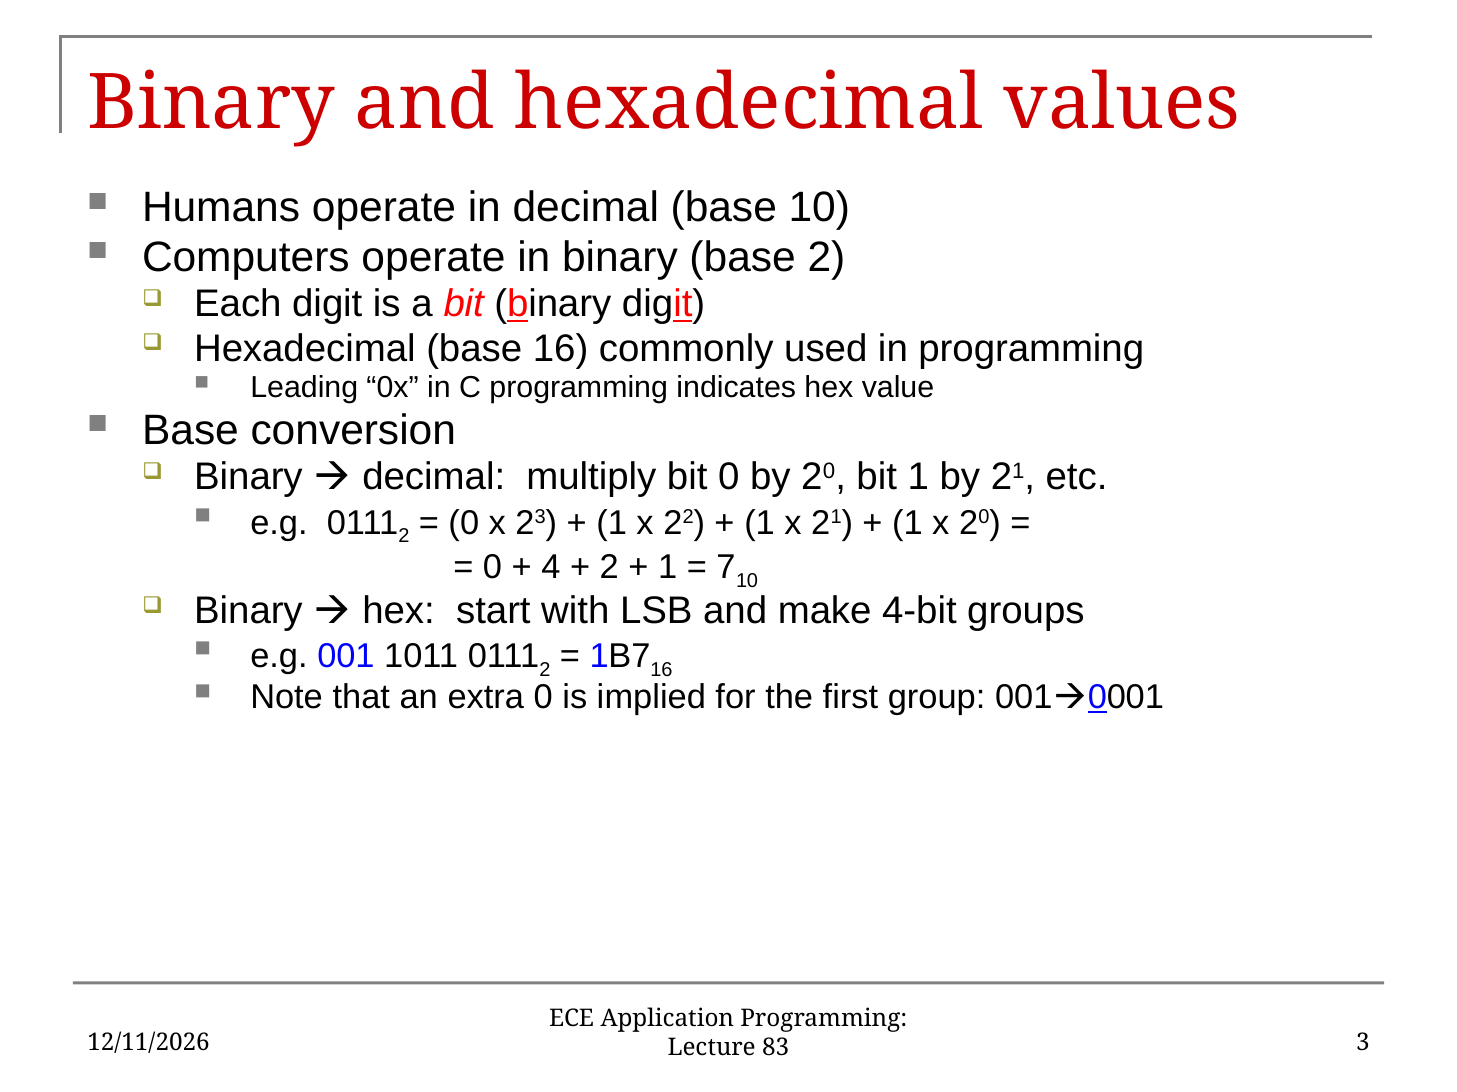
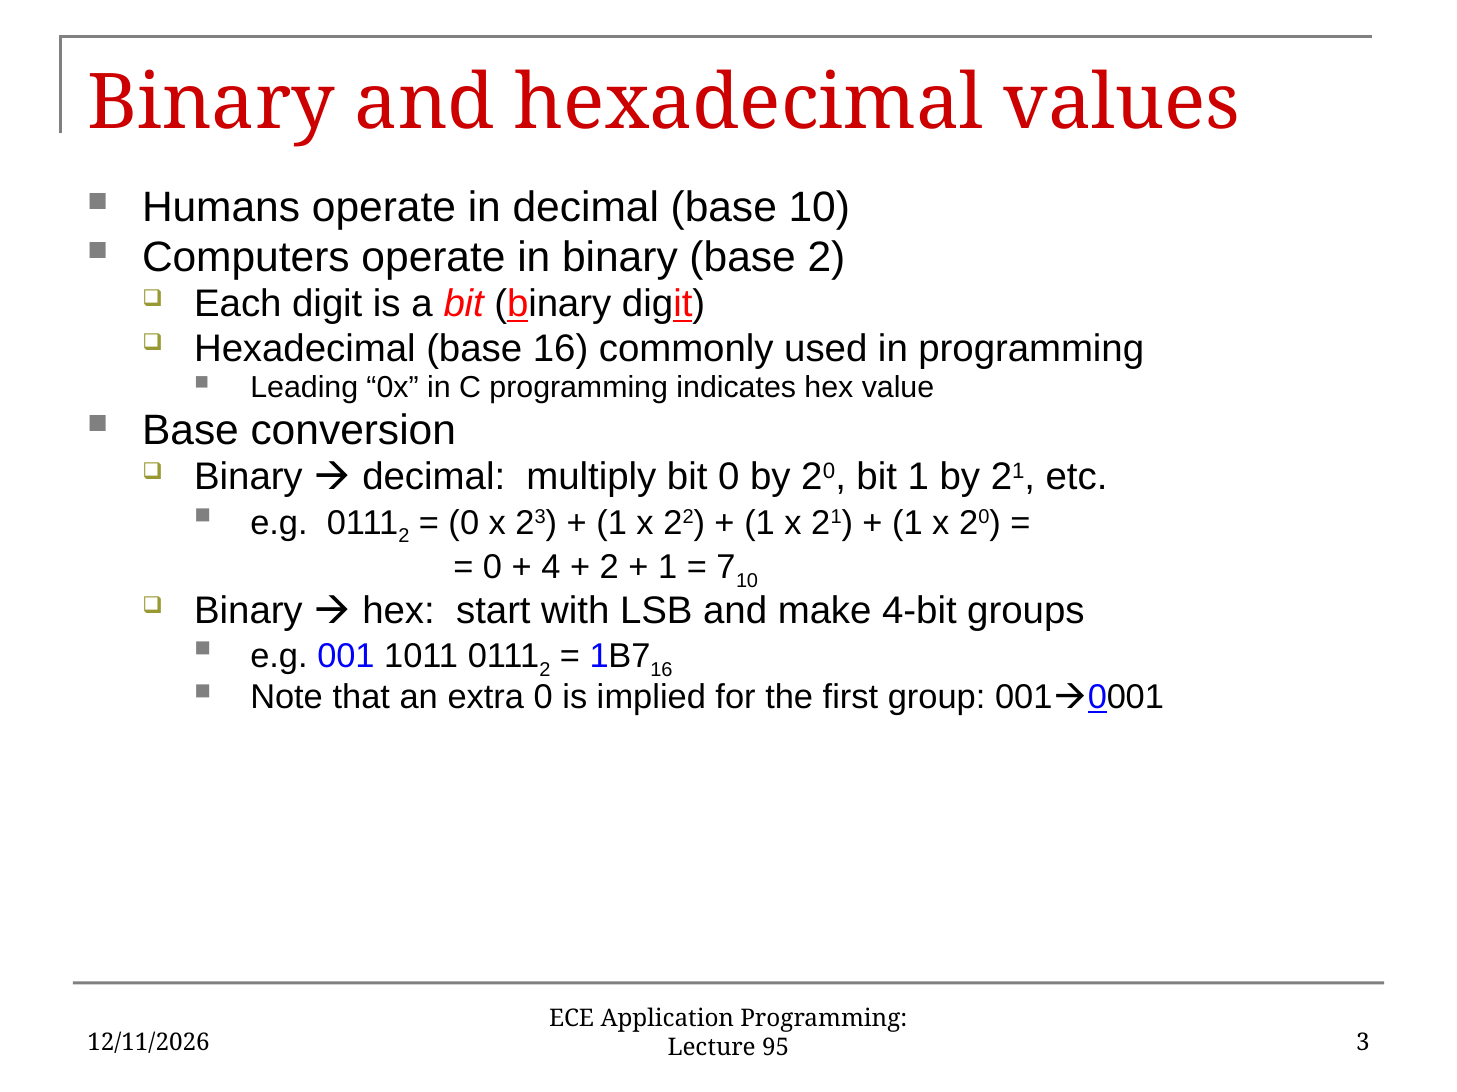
83: 83 -> 95 (776, 1048)
